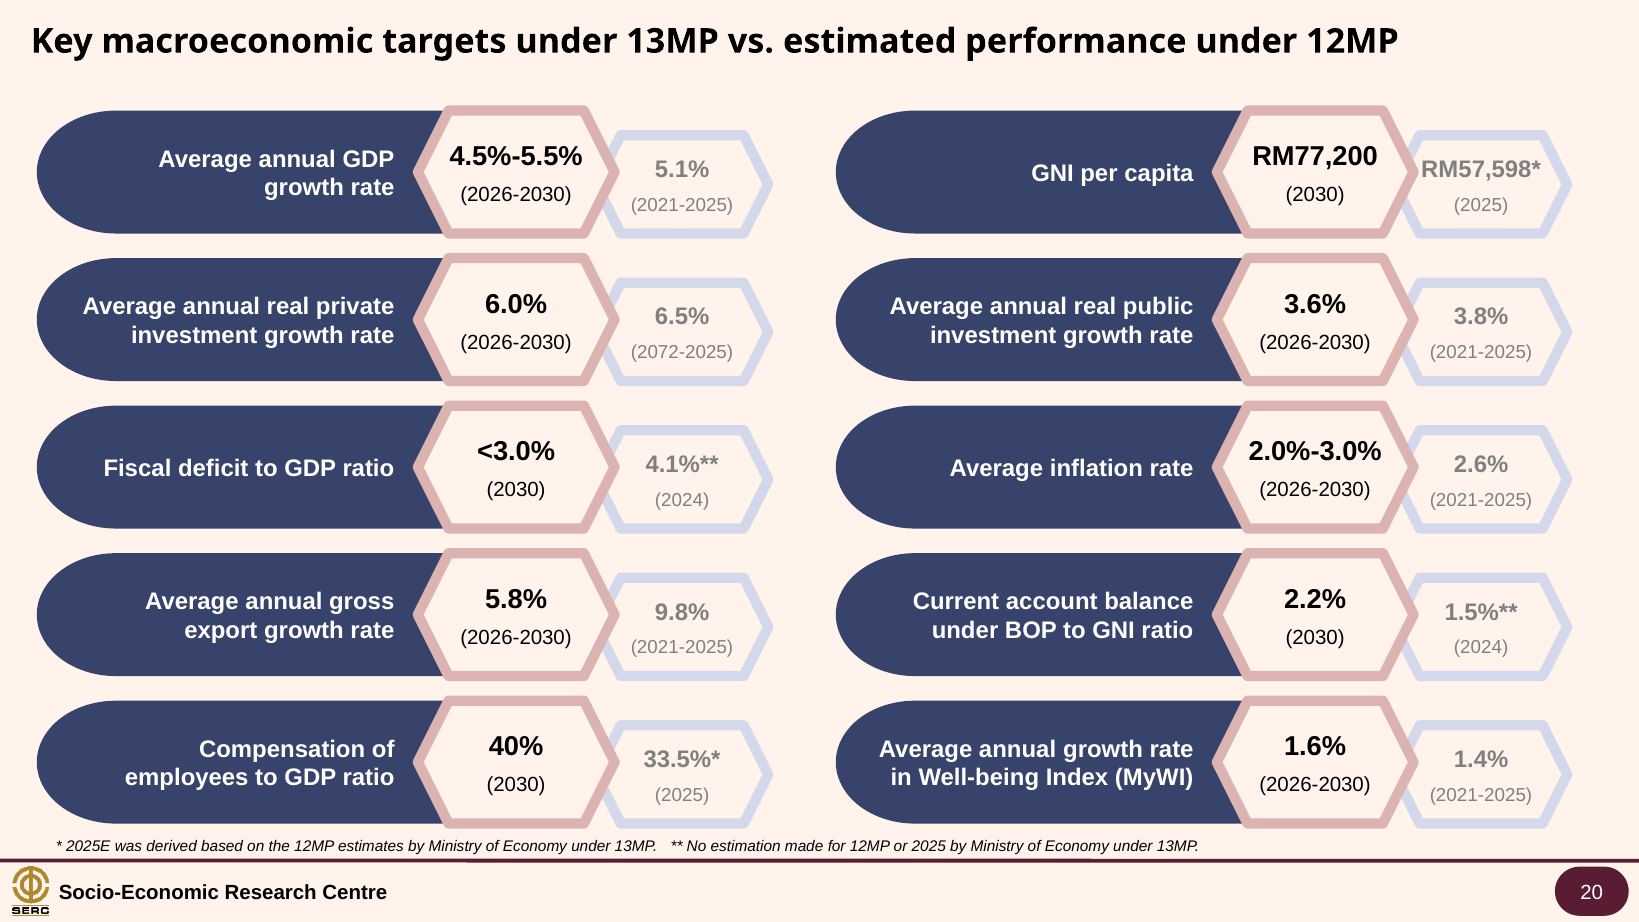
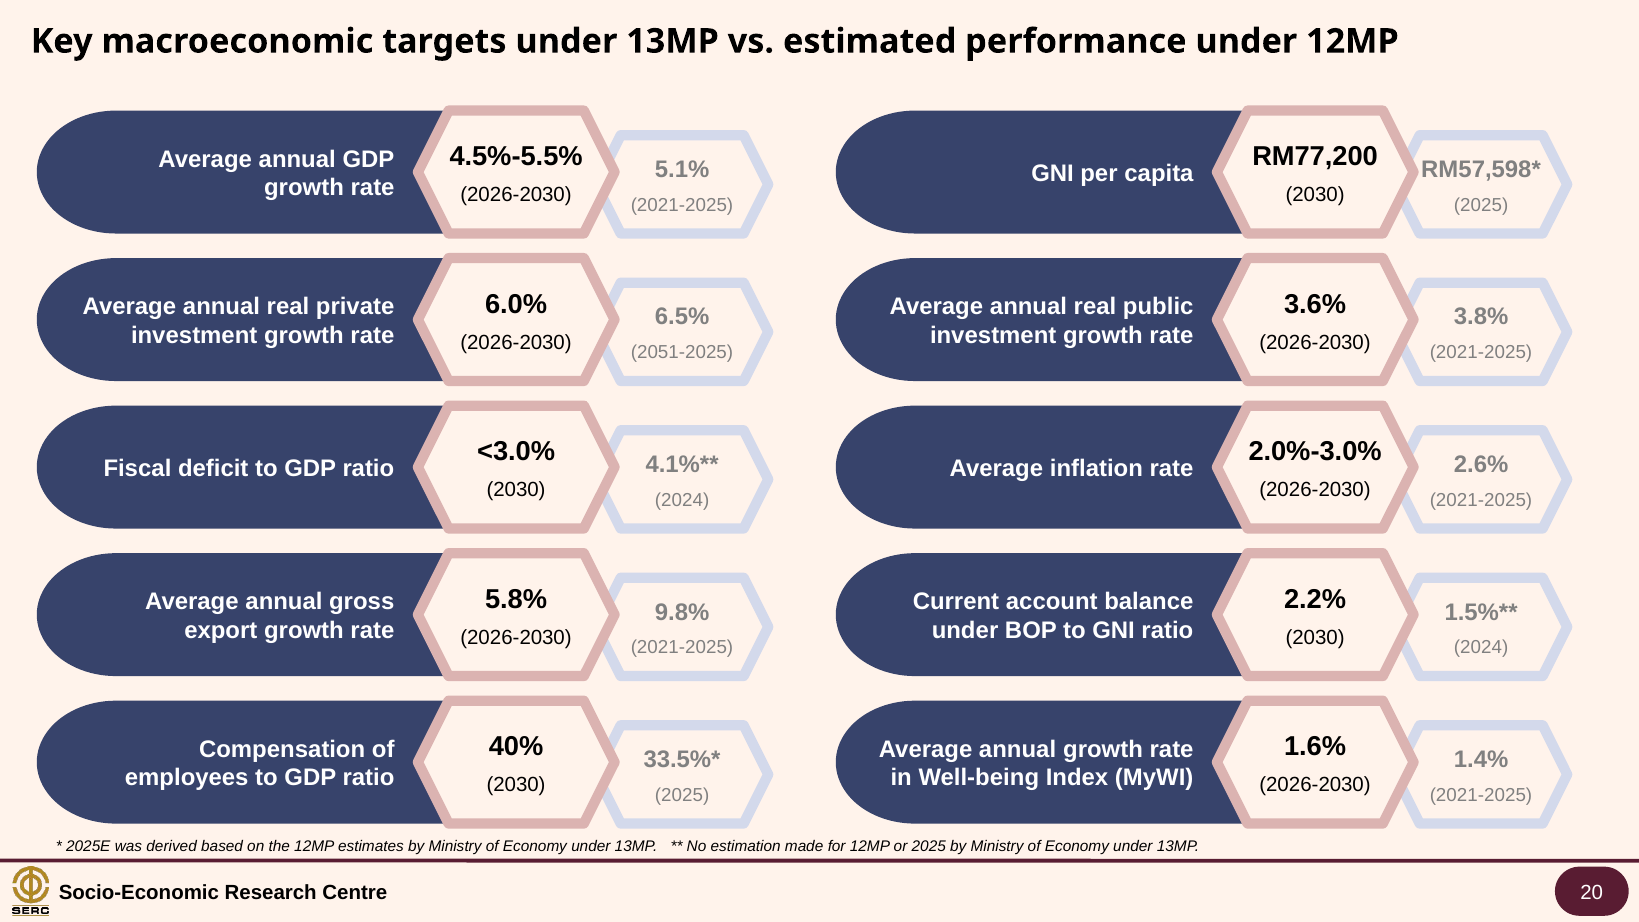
2072-2025: 2072-2025 -> 2051-2025 (682, 353)
